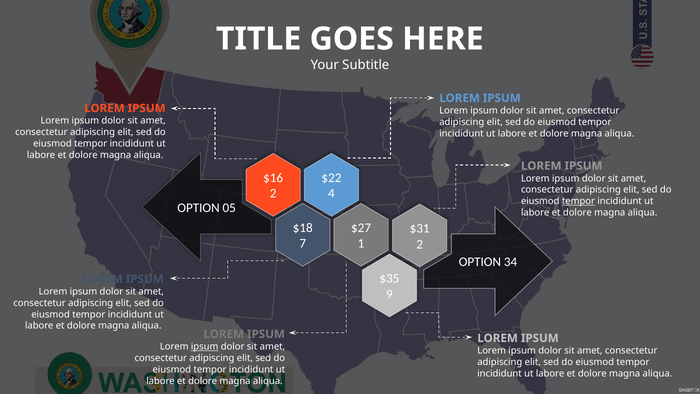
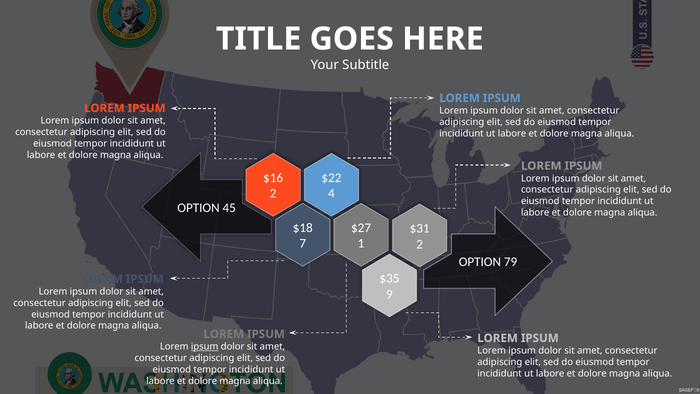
tempor underline: present -> none (578, 201)
05: 05 -> 45 (229, 208)
34: 34 -> 79 (511, 262)
